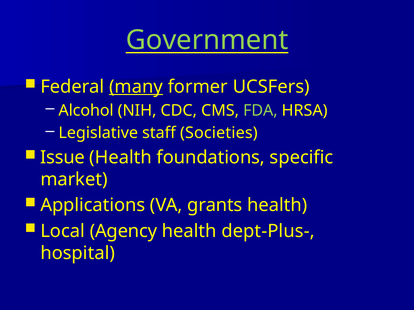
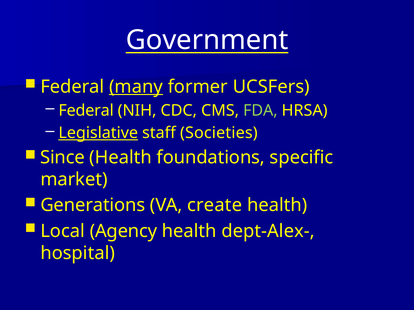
Government colour: light green -> white (207, 40)
Alcohol: Alcohol -> Federal (86, 111)
Legislative underline: none -> present (98, 133)
Issue: Issue -> Since (63, 158)
Applications: Applications -> Generations (93, 206)
grants: grants -> create (215, 206)
dept-Plus-: dept-Plus- -> dept-Alex- (268, 231)
